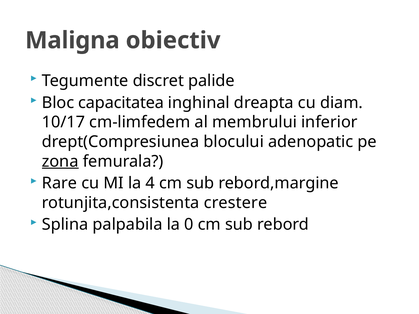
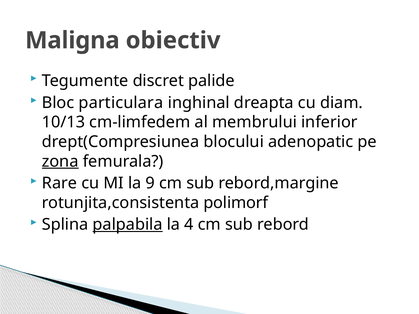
capacitatea: capacitatea -> particulara (121, 103)
10/17: 10/17 -> 10/13 (63, 122)
4: 4 -> 9 (150, 183)
crestere: crestere -> polimorf (236, 203)
palpabila underline: none -> present (128, 225)
0: 0 -> 4 (189, 225)
